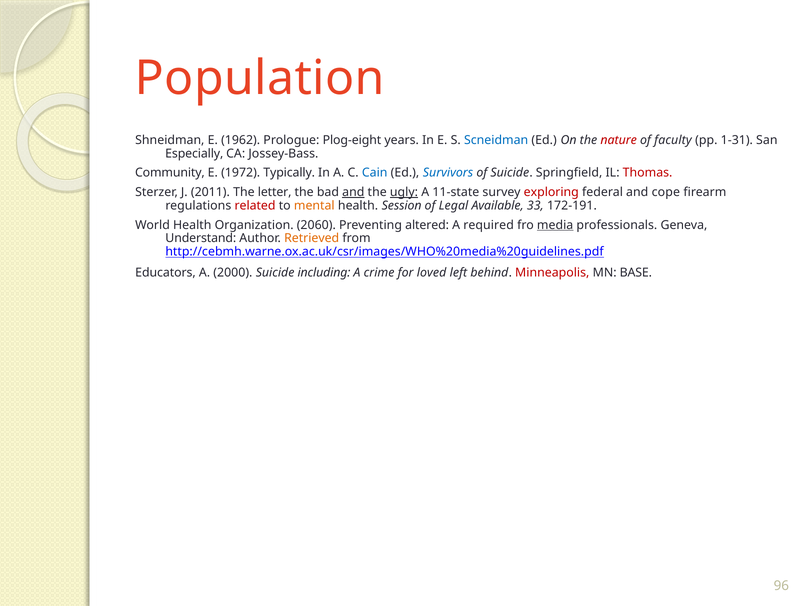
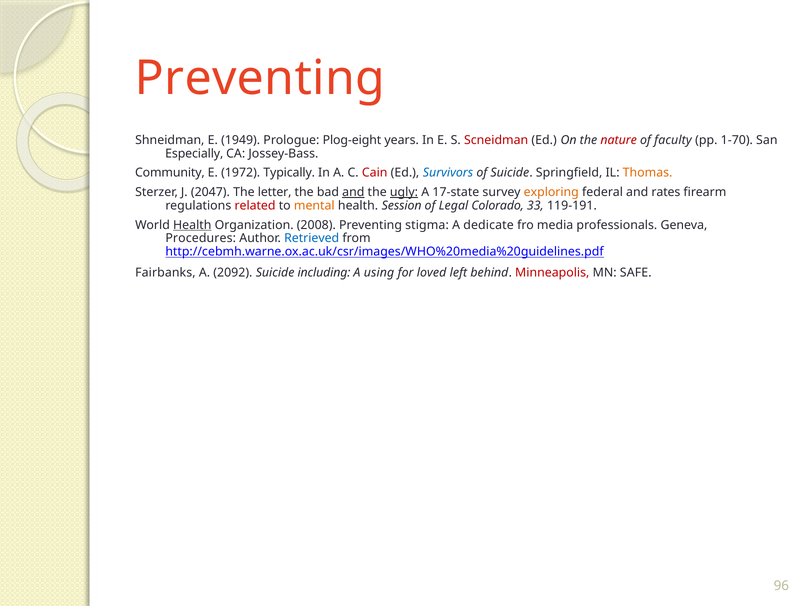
Population: Population -> Preventing (260, 78)
1962: 1962 -> 1949 (241, 140)
Scneidman colour: blue -> red (496, 140)
1-31: 1-31 -> 1-70 (737, 140)
Cain colour: blue -> red (375, 173)
Thomas colour: red -> orange (648, 173)
2011: 2011 -> 2047 (210, 192)
11-state: 11-state -> 17-state (456, 192)
exploring colour: red -> orange (551, 192)
cope: cope -> rates (666, 192)
Available: Available -> Colorado (498, 206)
172-191: 172-191 -> 119-191 (572, 206)
Health underline: none -> present (192, 225)
2060: 2060 -> 2008 (316, 225)
altered: altered -> stigma (427, 225)
required: required -> dedicate (489, 225)
media underline: present -> none (555, 225)
Understand: Understand -> Procedures (201, 238)
Retrieved colour: orange -> blue (312, 238)
Educators: Educators -> Fairbanks (165, 273)
2000: 2000 -> 2092 (233, 273)
crime: crime -> using (379, 273)
BASE: BASE -> SAFE (636, 273)
